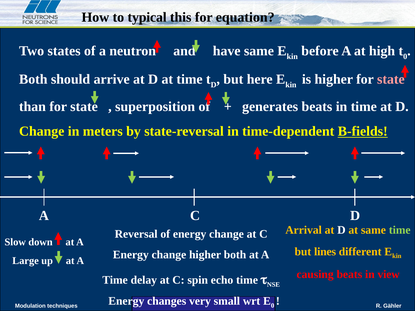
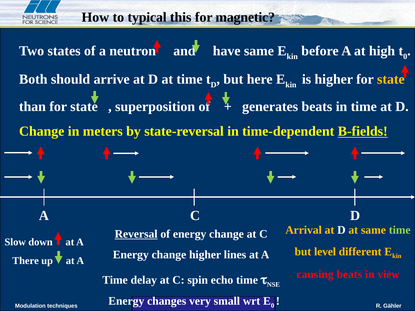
equation: equation -> magnetic (245, 17)
state colour: pink -> yellow (391, 79)
Reversal underline: none -> present (136, 234)
lines: lines -> level (325, 252)
higher both: both -> lines (235, 255)
Large: Large -> There (26, 261)
